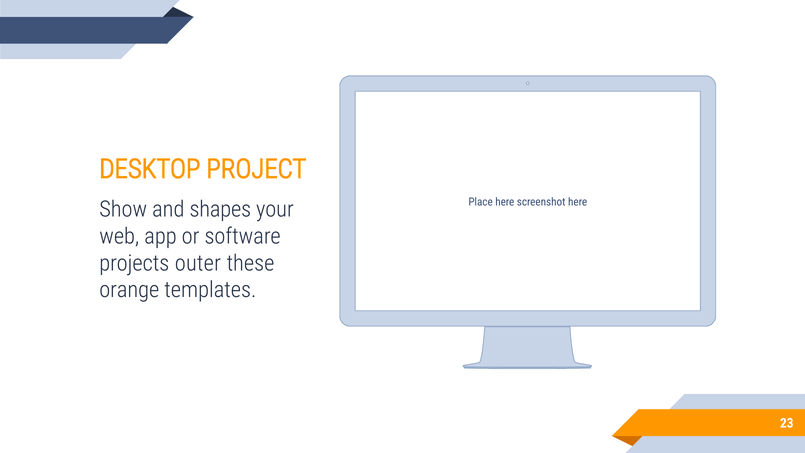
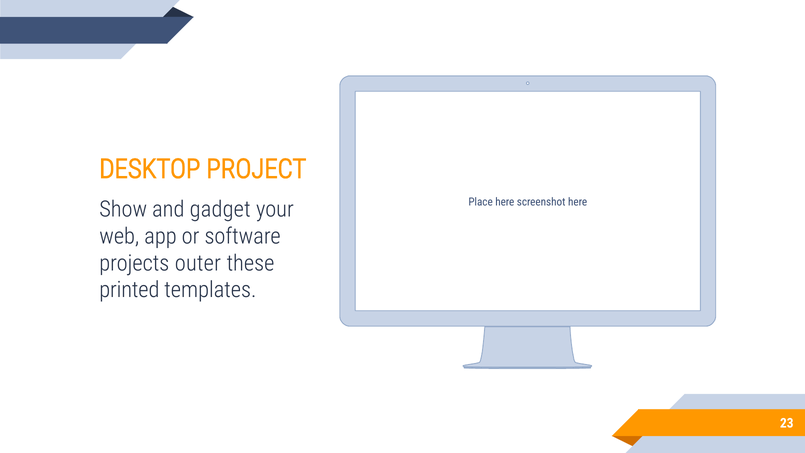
shapes: shapes -> gadget (220, 209)
orange: orange -> printed (129, 290)
